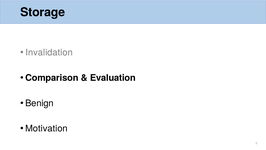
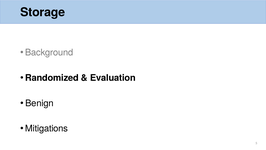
Invalidation: Invalidation -> Background (49, 52)
Comparison: Comparison -> Randomized (52, 78)
Motivation: Motivation -> Mitigations (47, 128)
